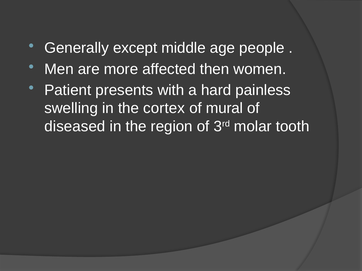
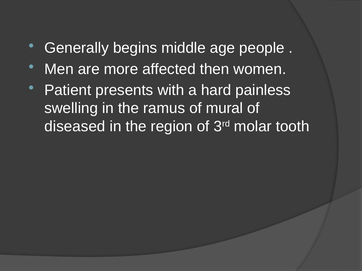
except: except -> begins (135, 48)
cortex: cortex -> ramus (164, 108)
